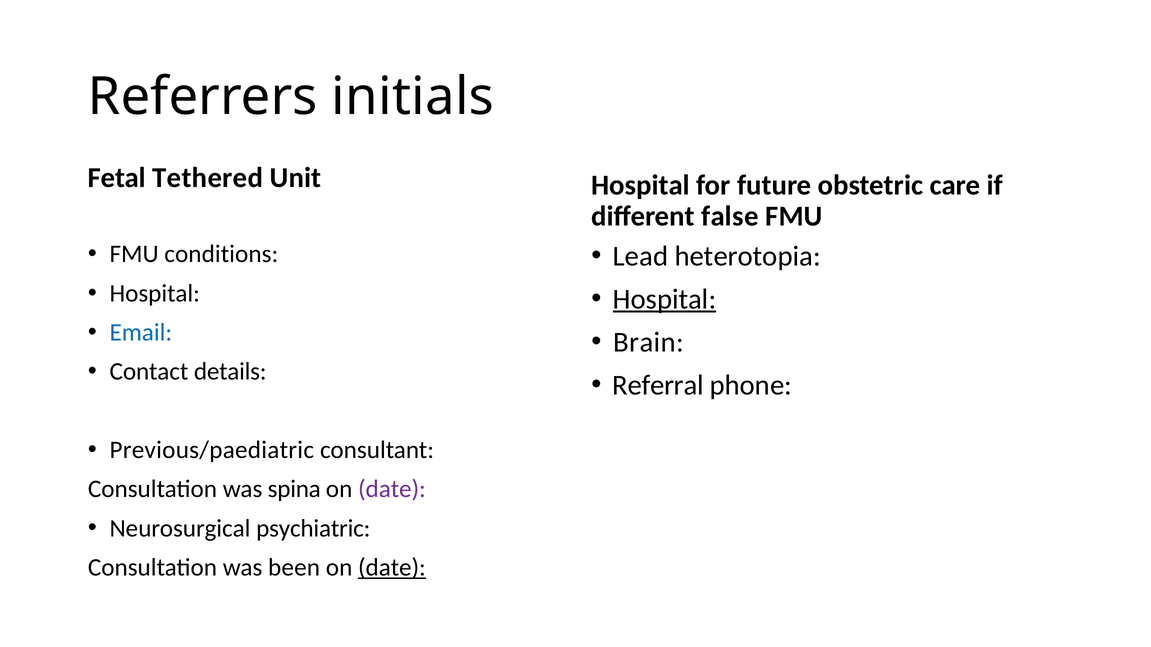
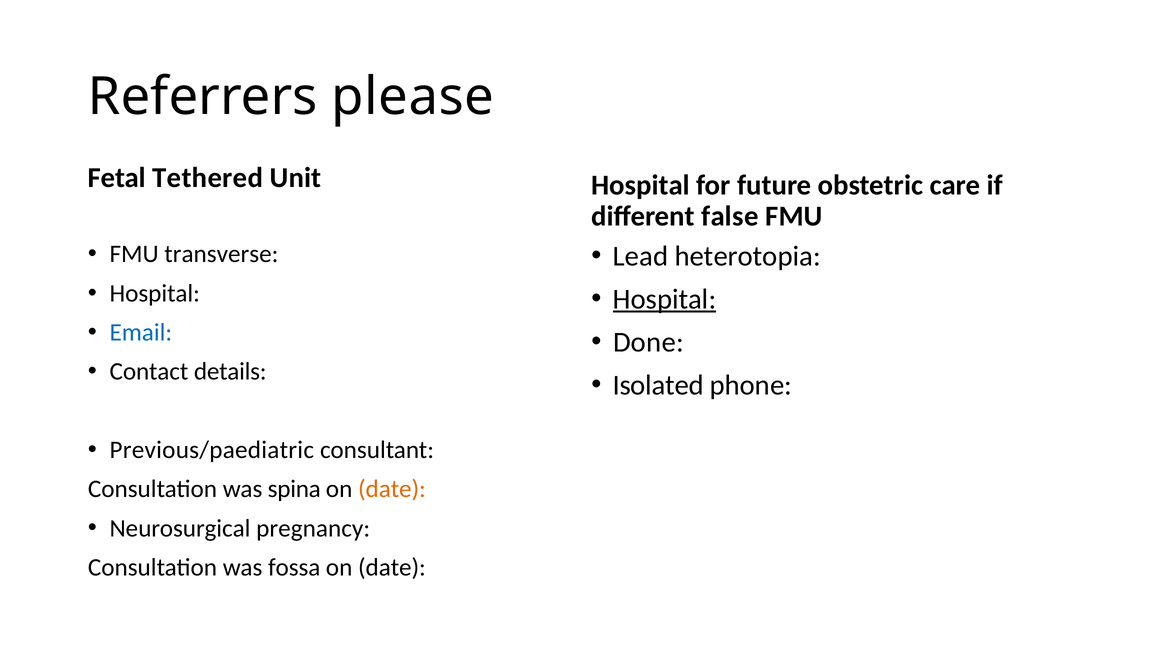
initials: initials -> please (413, 97)
conditions: conditions -> transverse (221, 254)
Brain: Brain -> Done (649, 342)
Referral: Referral -> Isolated (658, 385)
date colour: purple -> orange (392, 489)
psychiatric: psychiatric -> pregnancy (313, 529)
been: been -> fossa (294, 568)
date underline: present -> none (392, 568)
